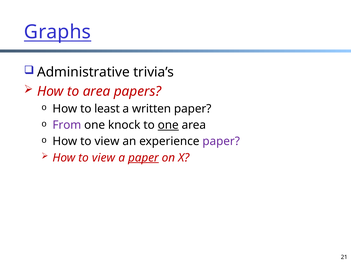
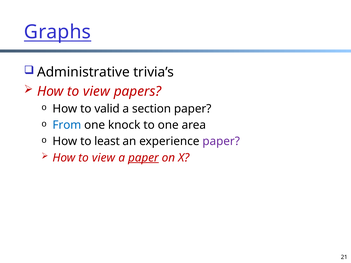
area: area -> view (97, 91)
least: least -> valid (107, 109)
written: written -> section (152, 109)
From colour: purple -> blue (67, 125)
one underline: present -> none (168, 125)
view: view -> least (107, 142)
